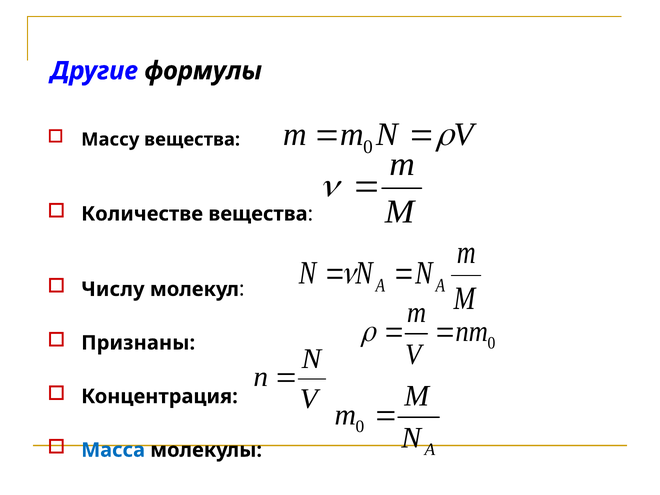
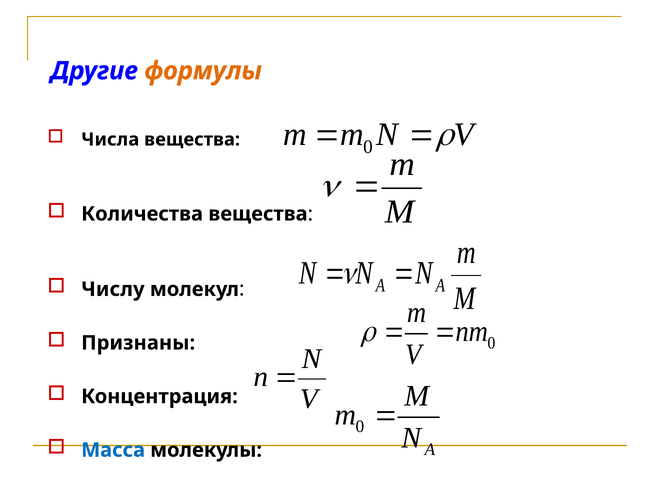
формулы colour: black -> orange (203, 71)
Массу: Массу -> Числа (110, 140)
Количестве: Количестве -> Количества (142, 214)
